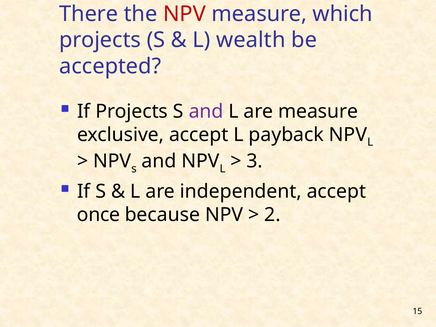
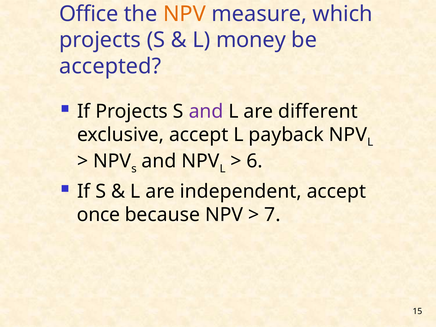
There: There -> Office (89, 14)
NPV colour: red -> orange (184, 14)
wealth: wealth -> money (251, 40)
are measure: measure -> different (318, 111)
3: 3 -> 6 (255, 161)
2: 2 -> 7 (272, 215)
